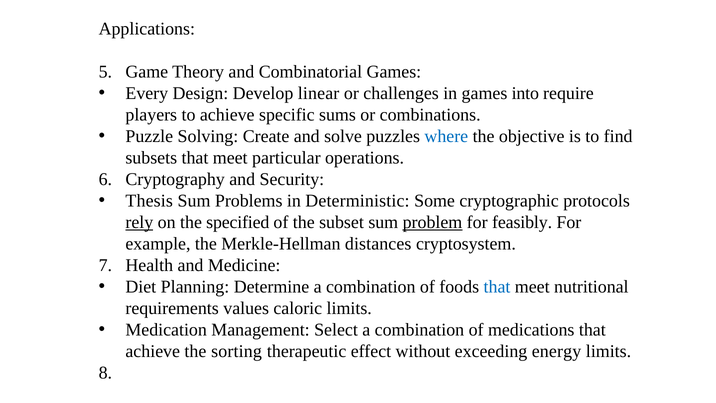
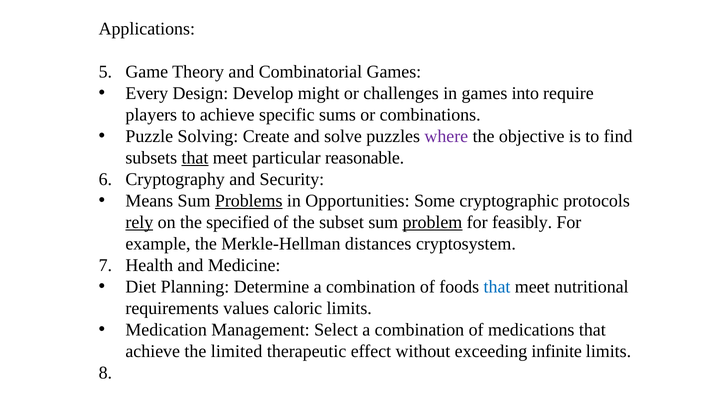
linear: linear -> might (319, 93)
where colour: blue -> purple (446, 136)
that underline: none -> present (195, 158)
operations: operations -> reasonable (365, 158)
Thesis: Thesis -> Means (149, 201)
Problems underline: none -> present (249, 201)
Deterministic: Deterministic -> Opportunities (357, 201)
sorting: sorting -> limited (237, 351)
energy: energy -> infinite (557, 351)
